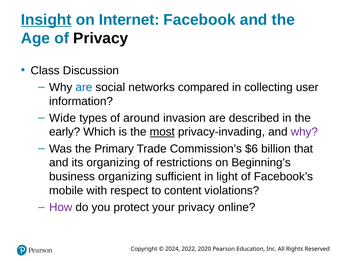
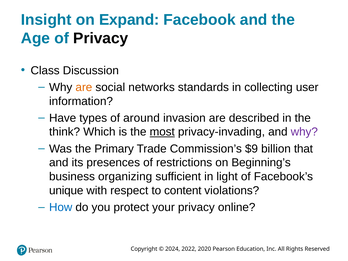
Insight underline: present -> none (46, 20)
Internet: Internet -> Expand (129, 20)
are colour: blue -> orange (84, 87)
compared: compared -> standards (203, 87)
Wide: Wide -> Have (63, 118)
early: early -> think (65, 132)
$6: $6 -> $9 (251, 149)
its organizing: organizing -> presences (113, 163)
mobile: mobile -> unique (66, 191)
How colour: purple -> blue (61, 207)
